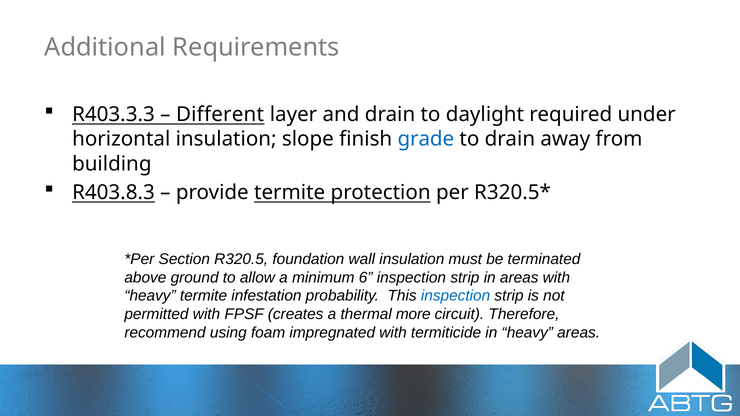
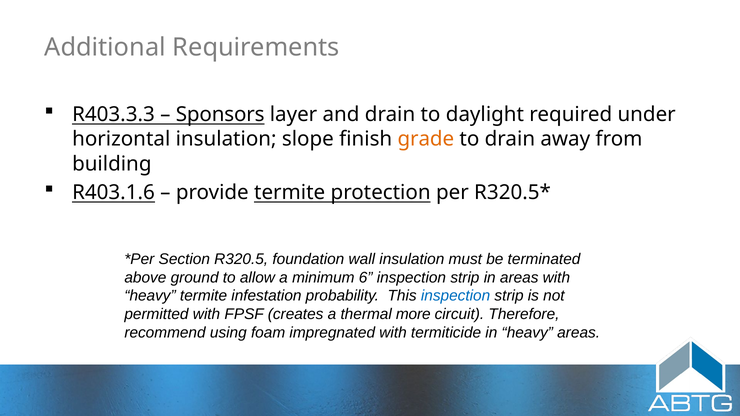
Different: Different -> Sponsors (220, 115)
grade colour: blue -> orange (426, 139)
R403.8.3: R403.8.3 -> R403.1.6 (113, 193)
